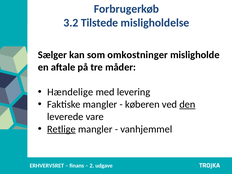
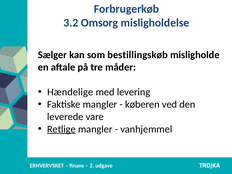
Tilstede: Tilstede -> Omsorg (100, 23)
omkostninger: omkostninger -> bestillingskøb (138, 55)
den underline: present -> none (187, 104)
